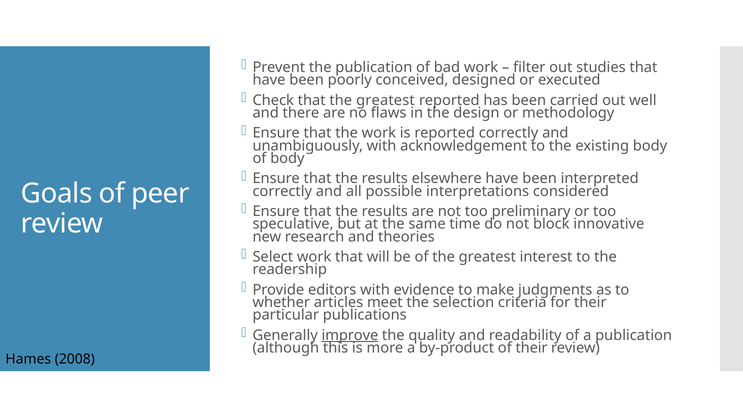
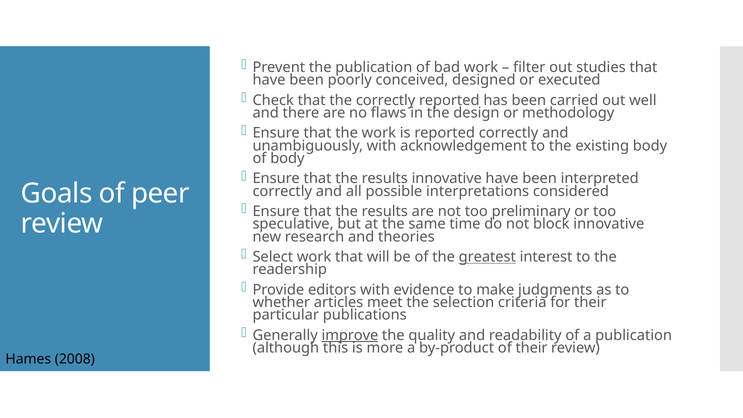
that the greatest: greatest -> correctly (386, 100)
results elsewhere: elsewhere -> innovative (447, 179)
greatest underline: none -> present (487, 257)
